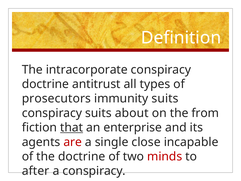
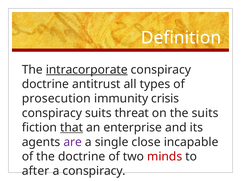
intracorporate underline: none -> present (87, 70)
prosecutors: prosecutors -> prosecution (56, 98)
immunity suits: suits -> crisis (165, 98)
about: about -> threat (132, 113)
the from: from -> suits (205, 113)
are colour: red -> purple (73, 142)
